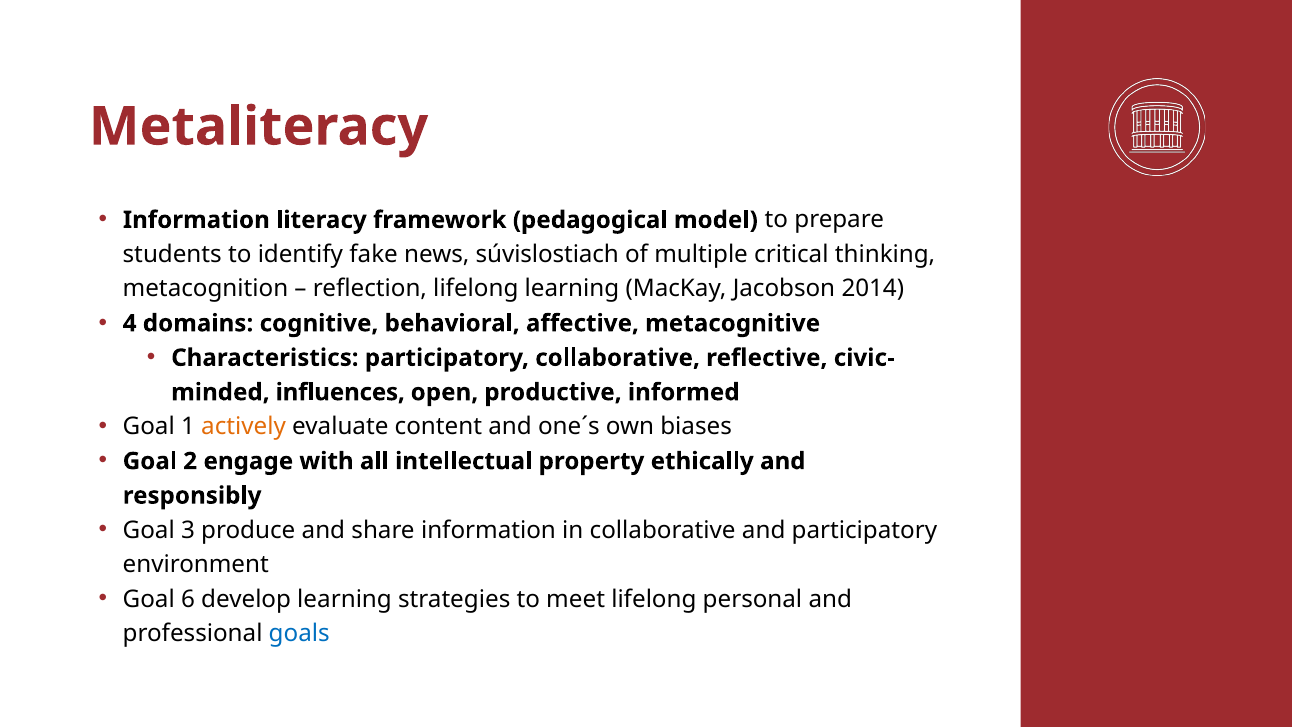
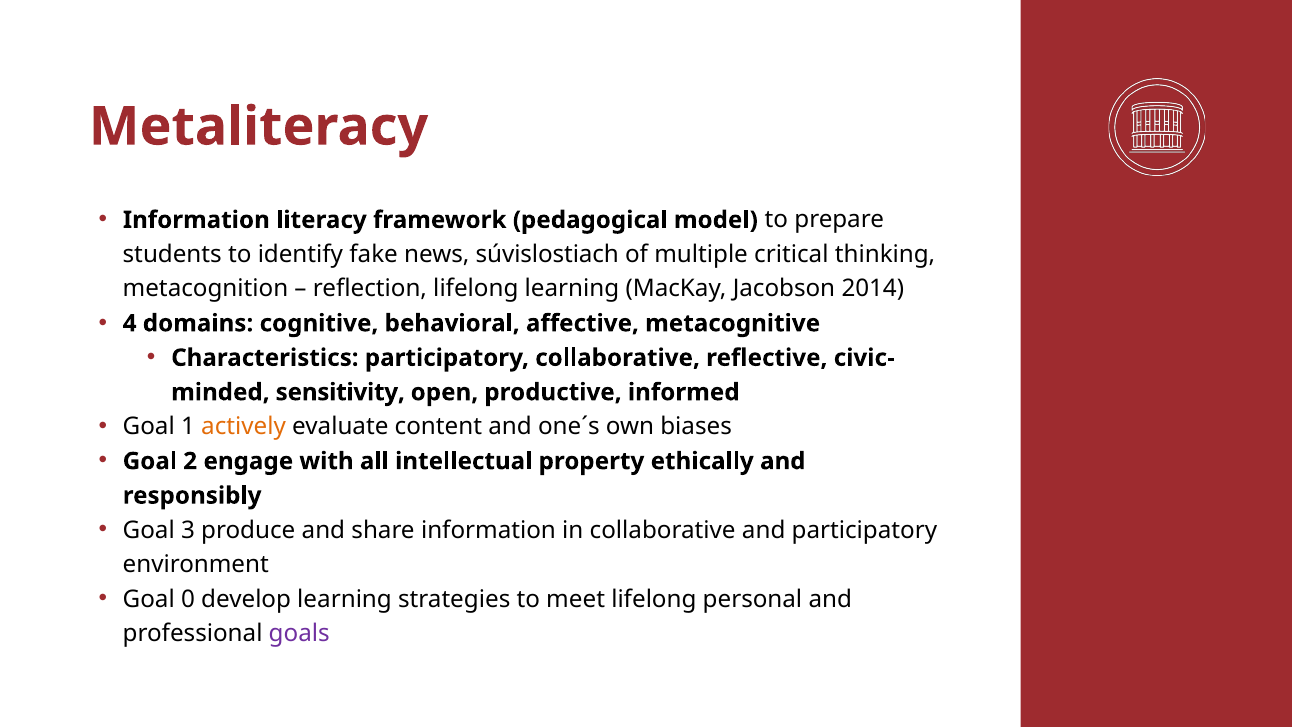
influences: influences -> sensitivity (340, 392)
6: 6 -> 0 (188, 599)
goals colour: blue -> purple (299, 633)
